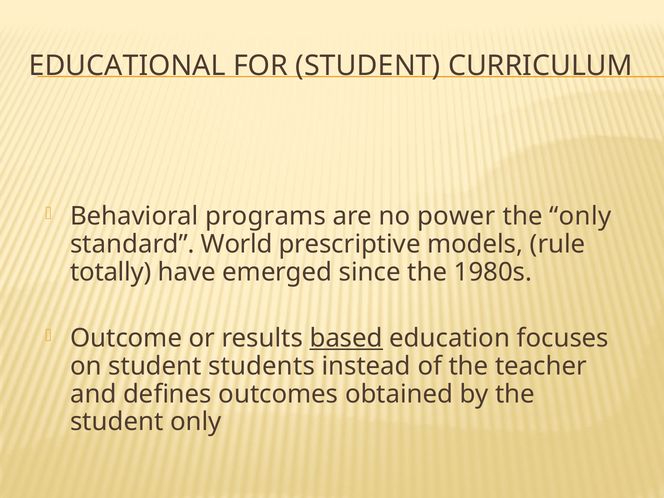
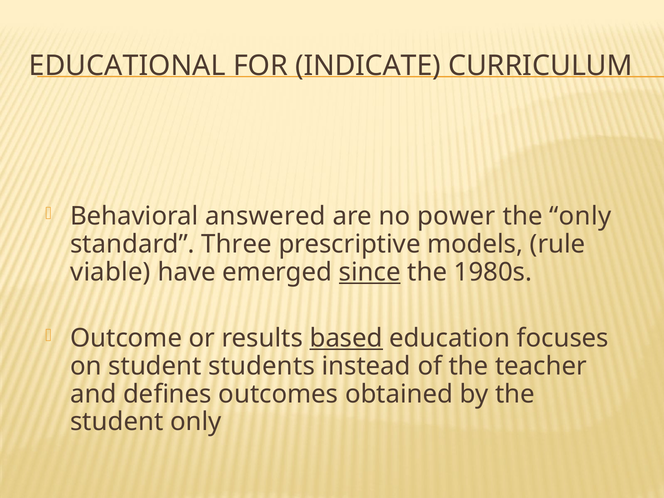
FOR STUDENT: STUDENT -> INDICATE (368, 66)
programs: programs -> answered (265, 216)
World: World -> Three (237, 244)
totally: totally -> viable (110, 272)
since underline: none -> present (370, 272)
